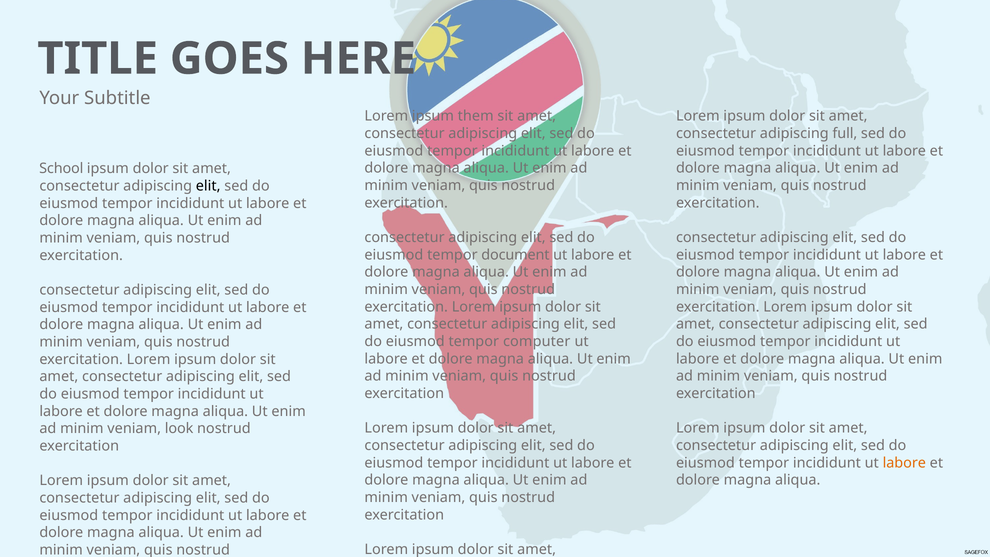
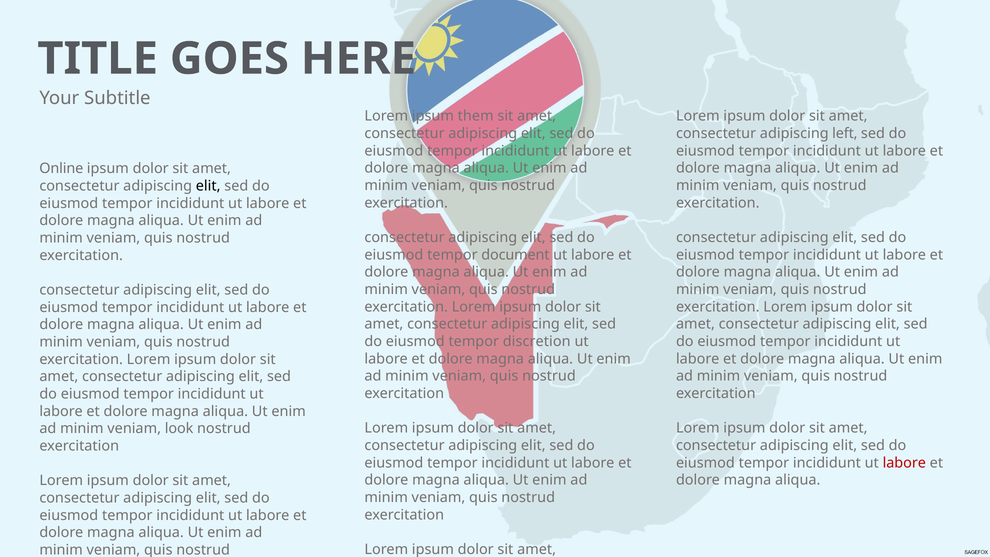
full: full -> left (845, 133)
School: School -> Online (61, 169)
computer: computer -> discretion (537, 341)
labore colour: orange -> red (904, 463)
